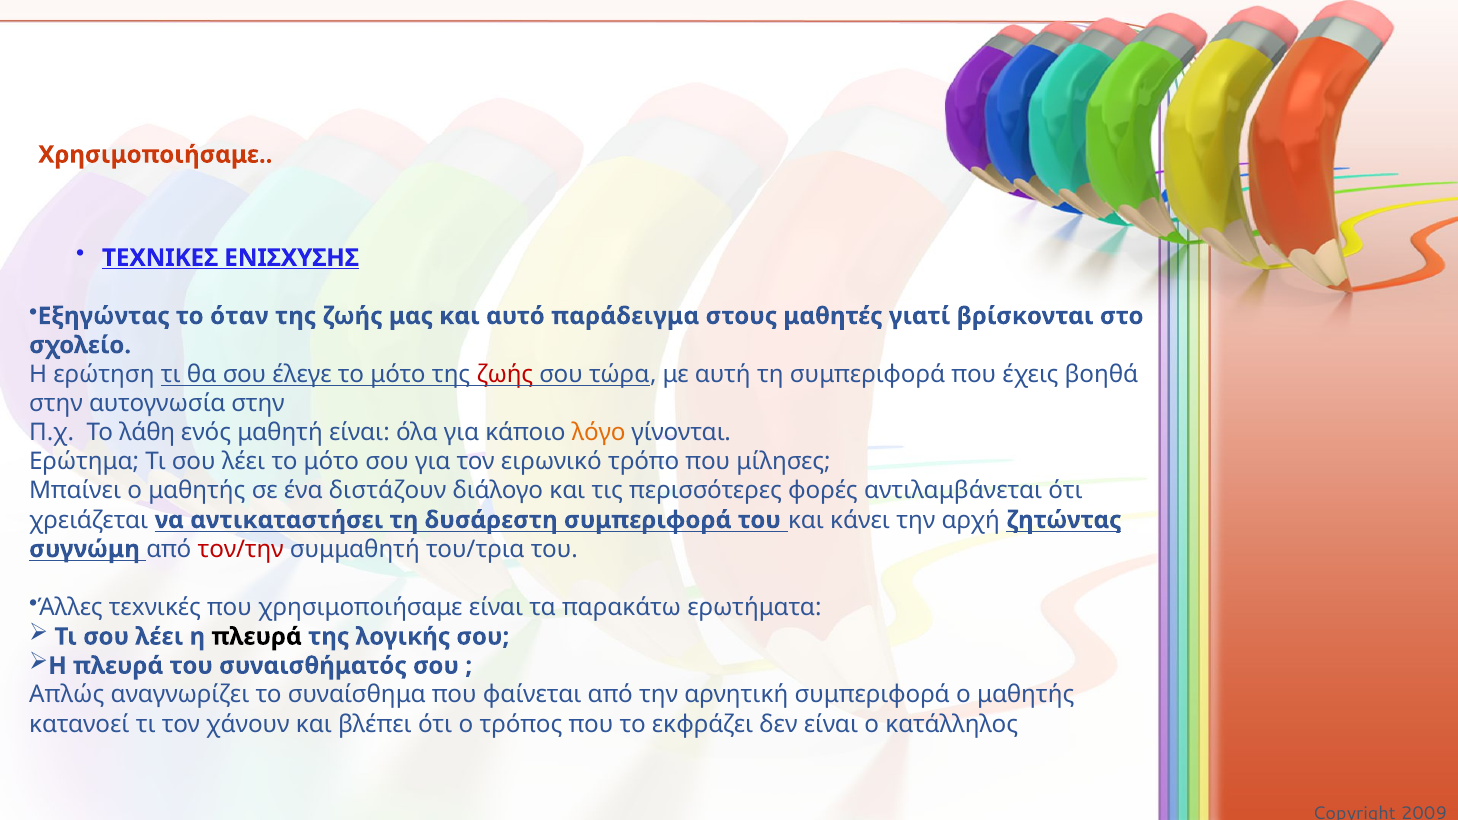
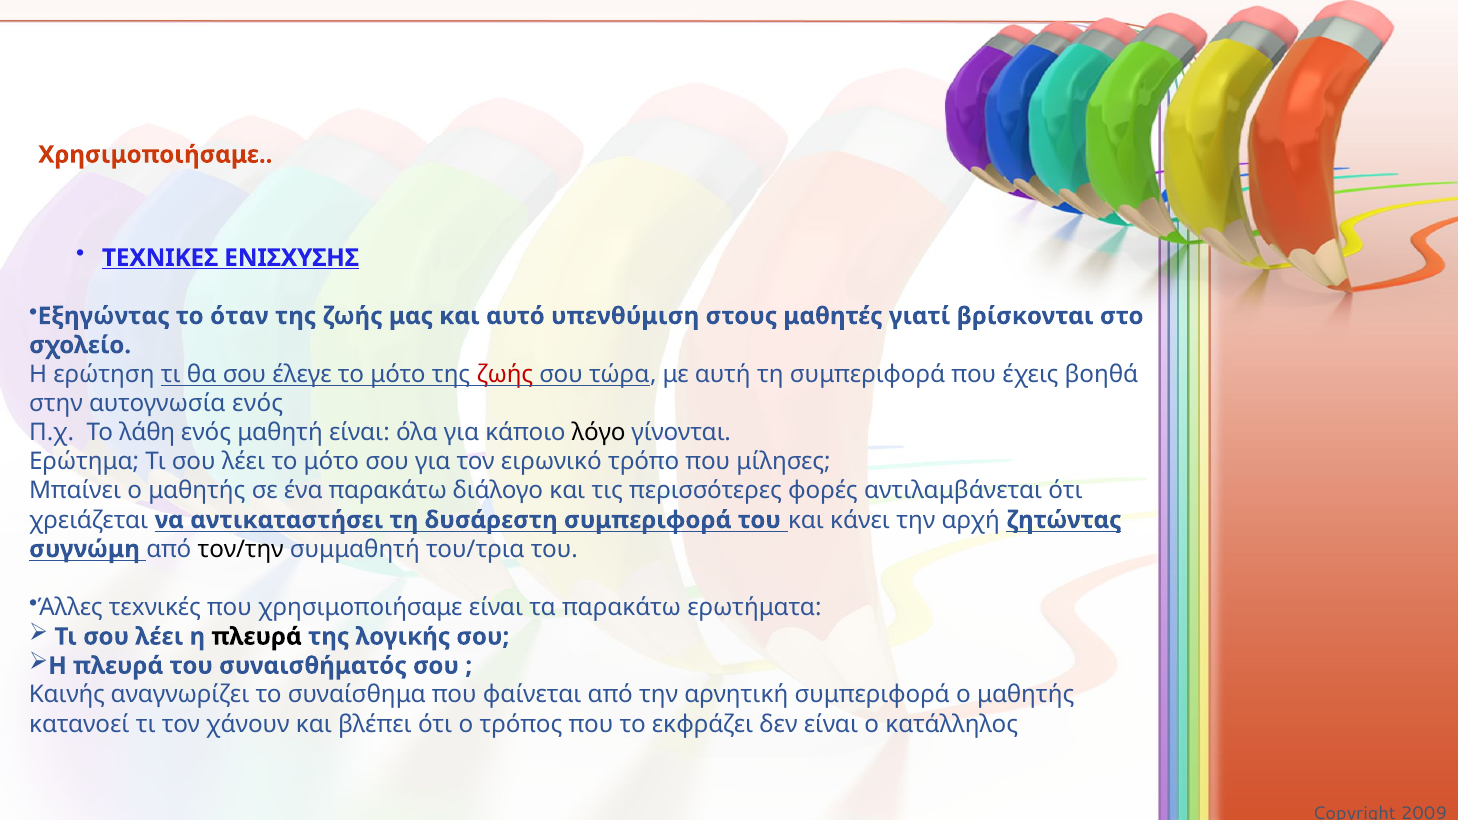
παράδειγμα: παράδειγμα -> υπενθύμιση (625, 316)
αυτογνωσία στην: στην -> ενός (258, 404)
λόγο colour: orange -> black (599, 433)
ένα διστάζουν: διστάζουν -> παρακάτω (388, 491)
τον/την colour: red -> black (241, 549)
Απλώς: Απλώς -> Καινής (67, 695)
